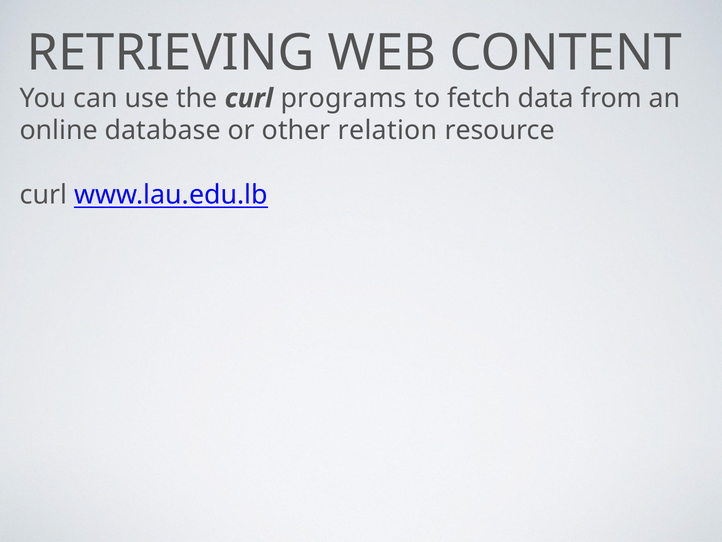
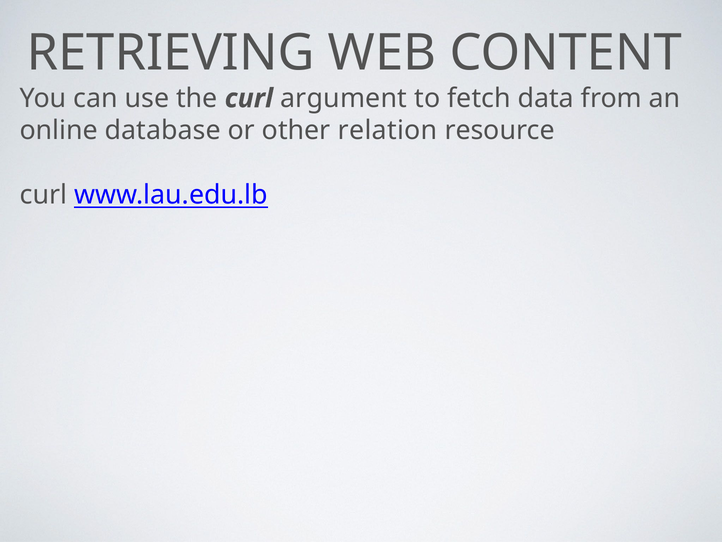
programs: programs -> argument (344, 98)
